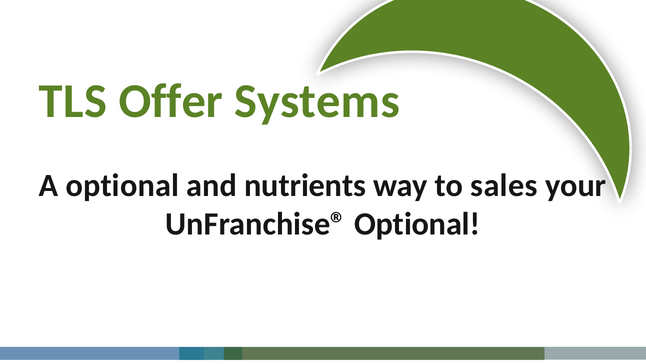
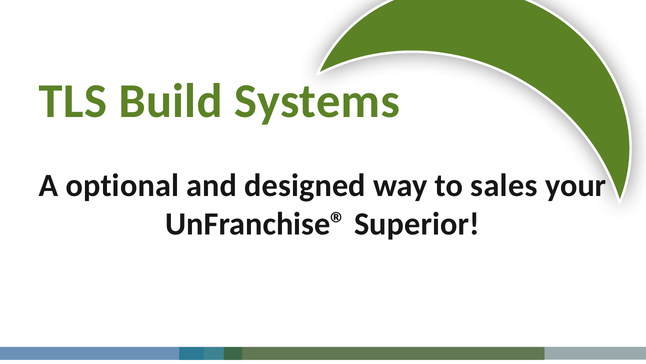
Offer: Offer -> Build (171, 101)
nutrients: nutrients -> designed (305, 185)
UnFranchise® Optional: Optional -> Superior (417, 224)
